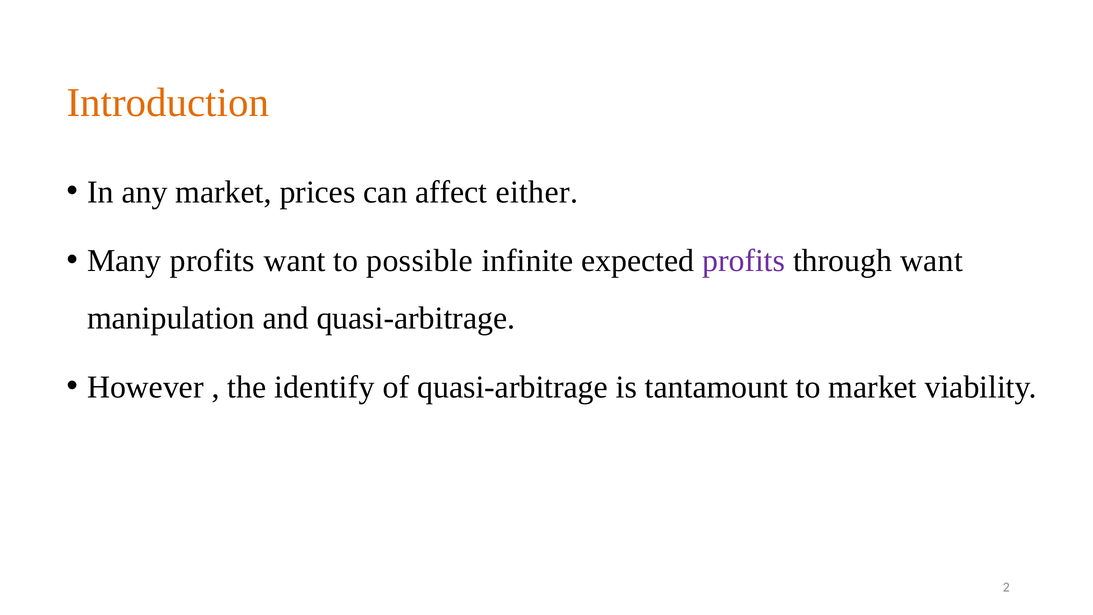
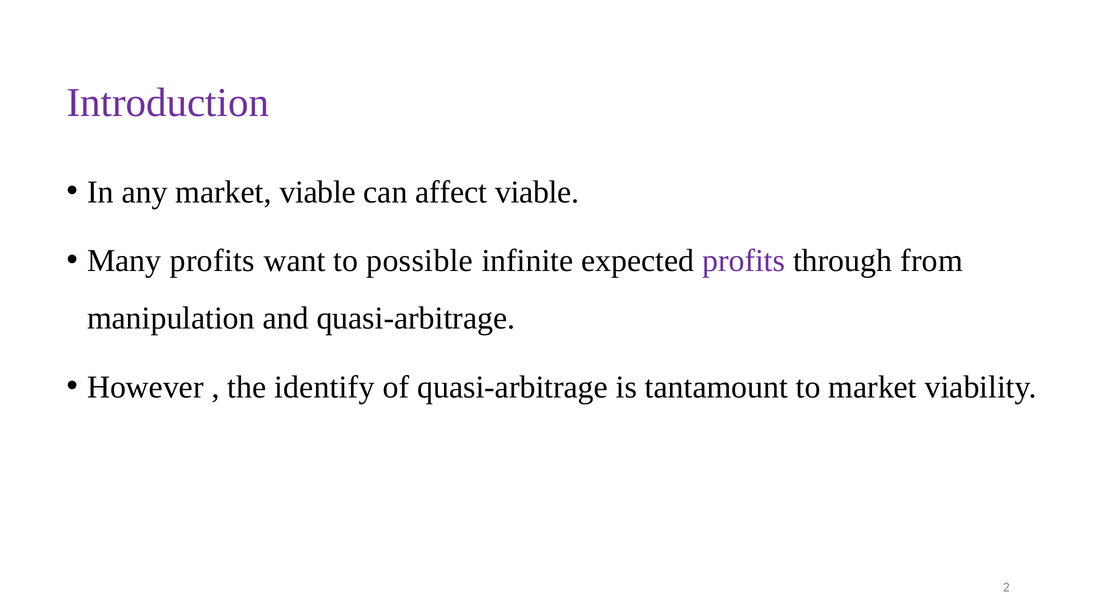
Introduction colour: orange -> purple (168, 103)
market prices: prices -> viable (318, 192)
affect either: either -> viable (537, 192)
through want: want -> from (932, 261)
